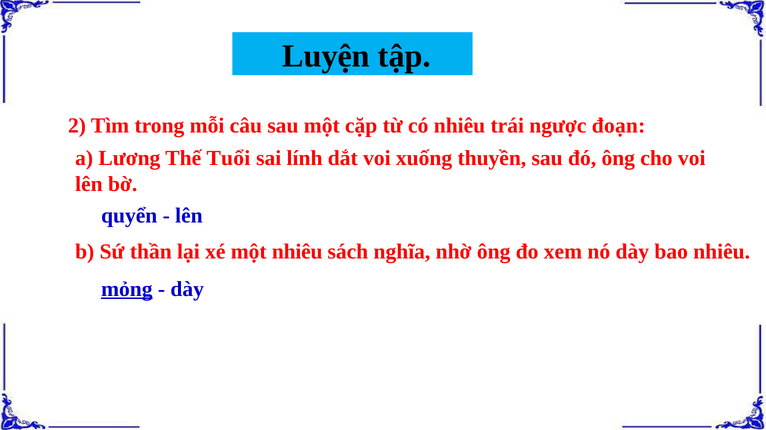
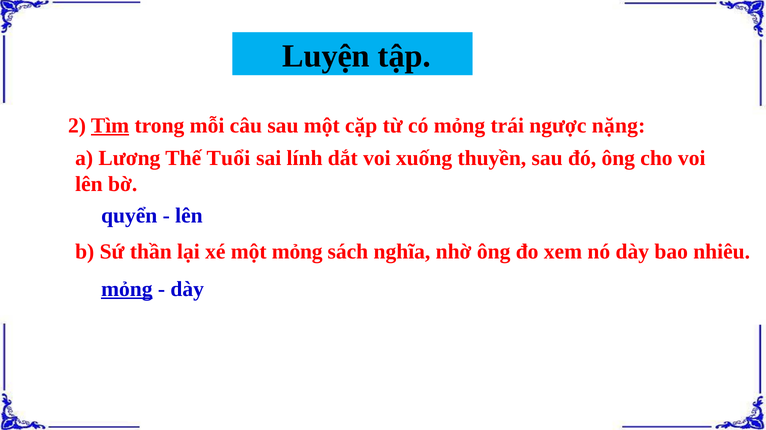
Tìm underline: none -> present (110, 126)
có nhiêu: nhiêu -> mỏng (460, 126)
đoạn: đoạn -> nặng (619, 126)
một nhiêu: nhiêu -> mỏng (297, 252)
